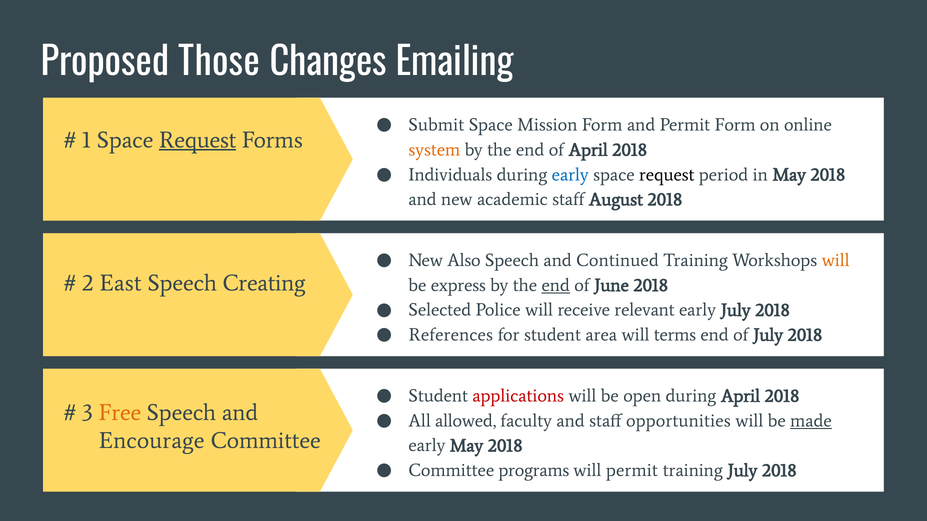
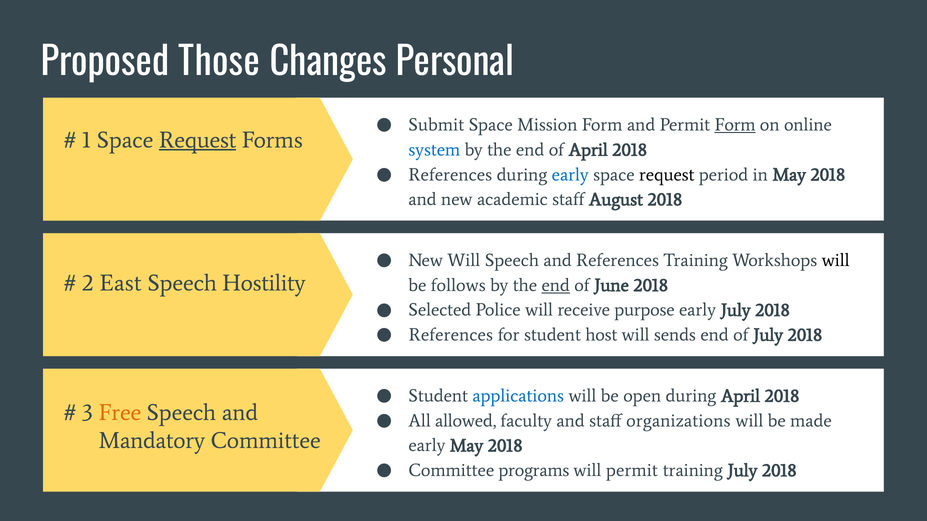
Emailing: Emailing -> Personal (455, 62)
Form underline: none -> present (735, 125)
system colour: orange -> blue (434, 150)
Individuals: Individuals -> References (450, 175)
New Also: Also -> Will (464, 261)
and Continued: Continued -> References (618, 261)
will colour: orange -> black (836, 261)
Creating: Creating -> Hostility (264, 284)
express: express -> follows (458, 285)
relevant: relevant -> purpose (645, 310)
area: area -> host (601, 335)
terms: terms -> sends (675, 335)
applications colour: red -> blue (518, 396)
opportunities: opportunities -> organizations (678, 421)
made underline: present -> none (811, 421)
Encourage: Encourage -> Mandatory (152, 441)
